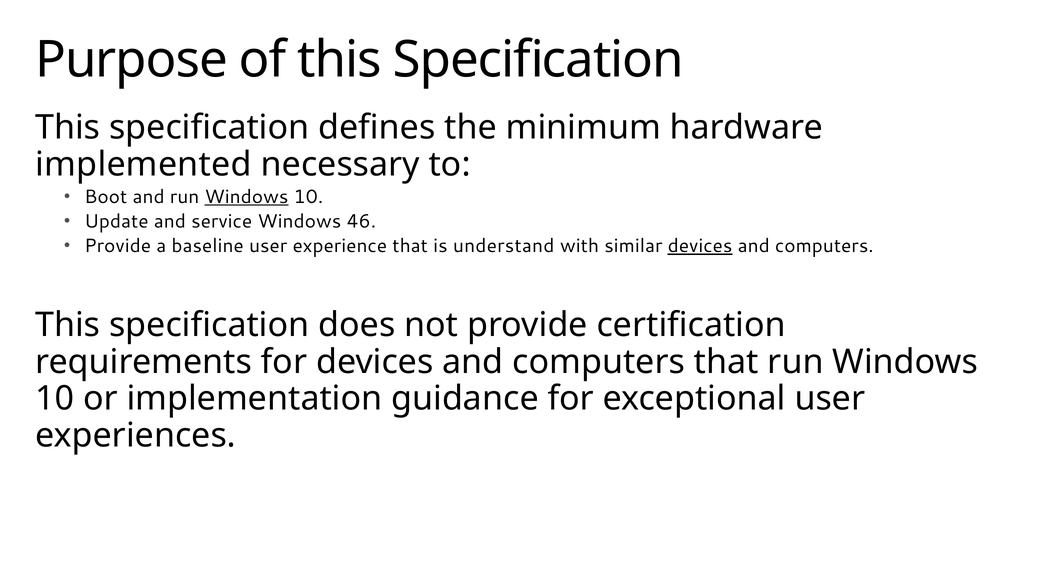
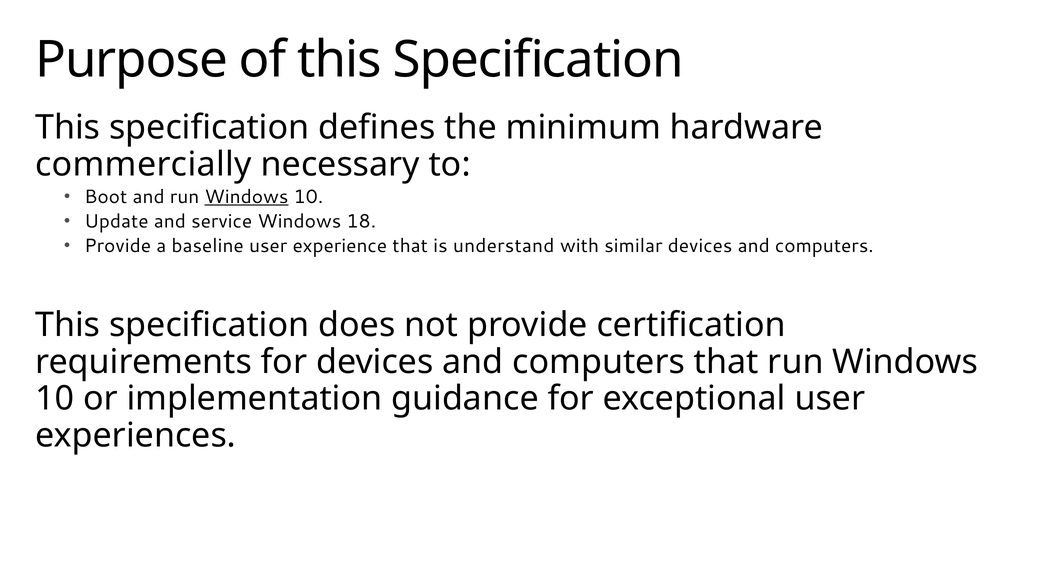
implemented: implemented -> commercially (143, 164)
46: 46 -> 18 (361, 221)
devices underline: present -> none (700, 246)
